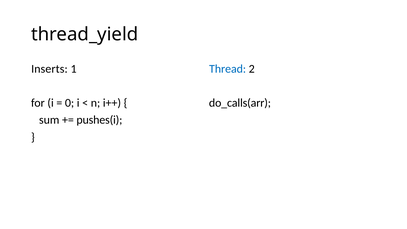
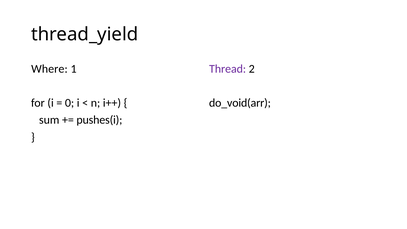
Inserts: Inserts -> Where (49, 69)
Thread colour: blue -> purple (228, 69)
do_calls(arr: do_calls(arr -> do_void(arr (240, 103)
